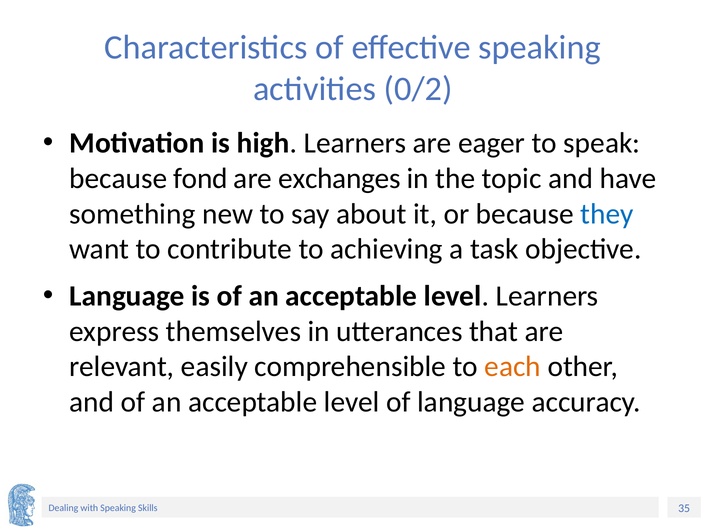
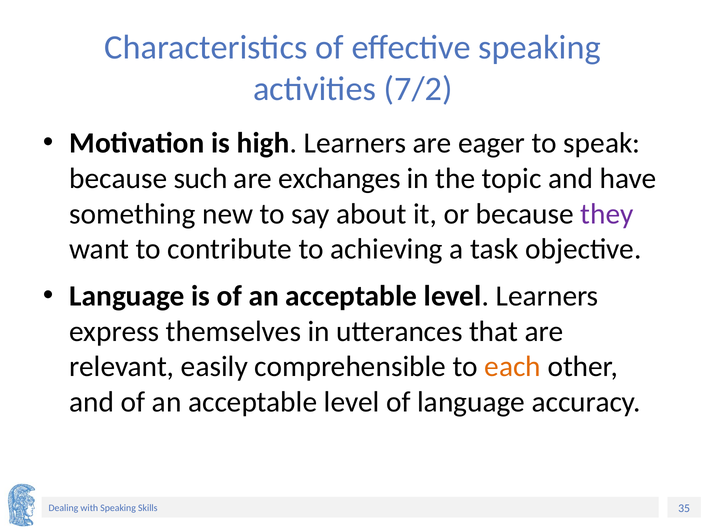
0/2: 0/2 -> 7/2 (418, 89)
fond: fond -> such (200, 179)
they colour: blue -> purple (607, 214)
